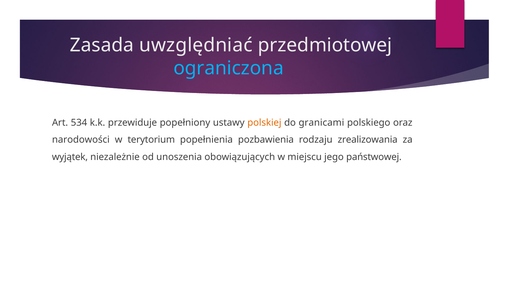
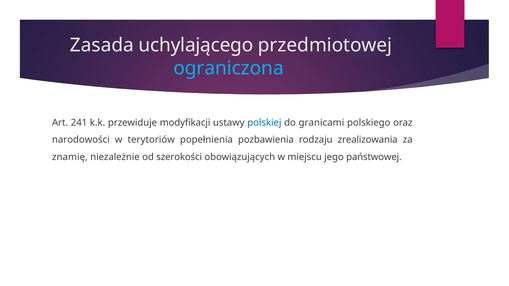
uwzględniać: uwzględniać -> uchylającego (196, 45)
534: 534 -> 241 (79, 123)
popełniony: popełniony -> modyfikacji (185, 123)
polskiej colour: orange -> blue (264, 123)
terytorium: terytorium -> terytoriów (151, 140)
wyjątek: wyjątek -> znamię (70, 157)
unoszenia: unoszenia -> szerokości (179, 157)
